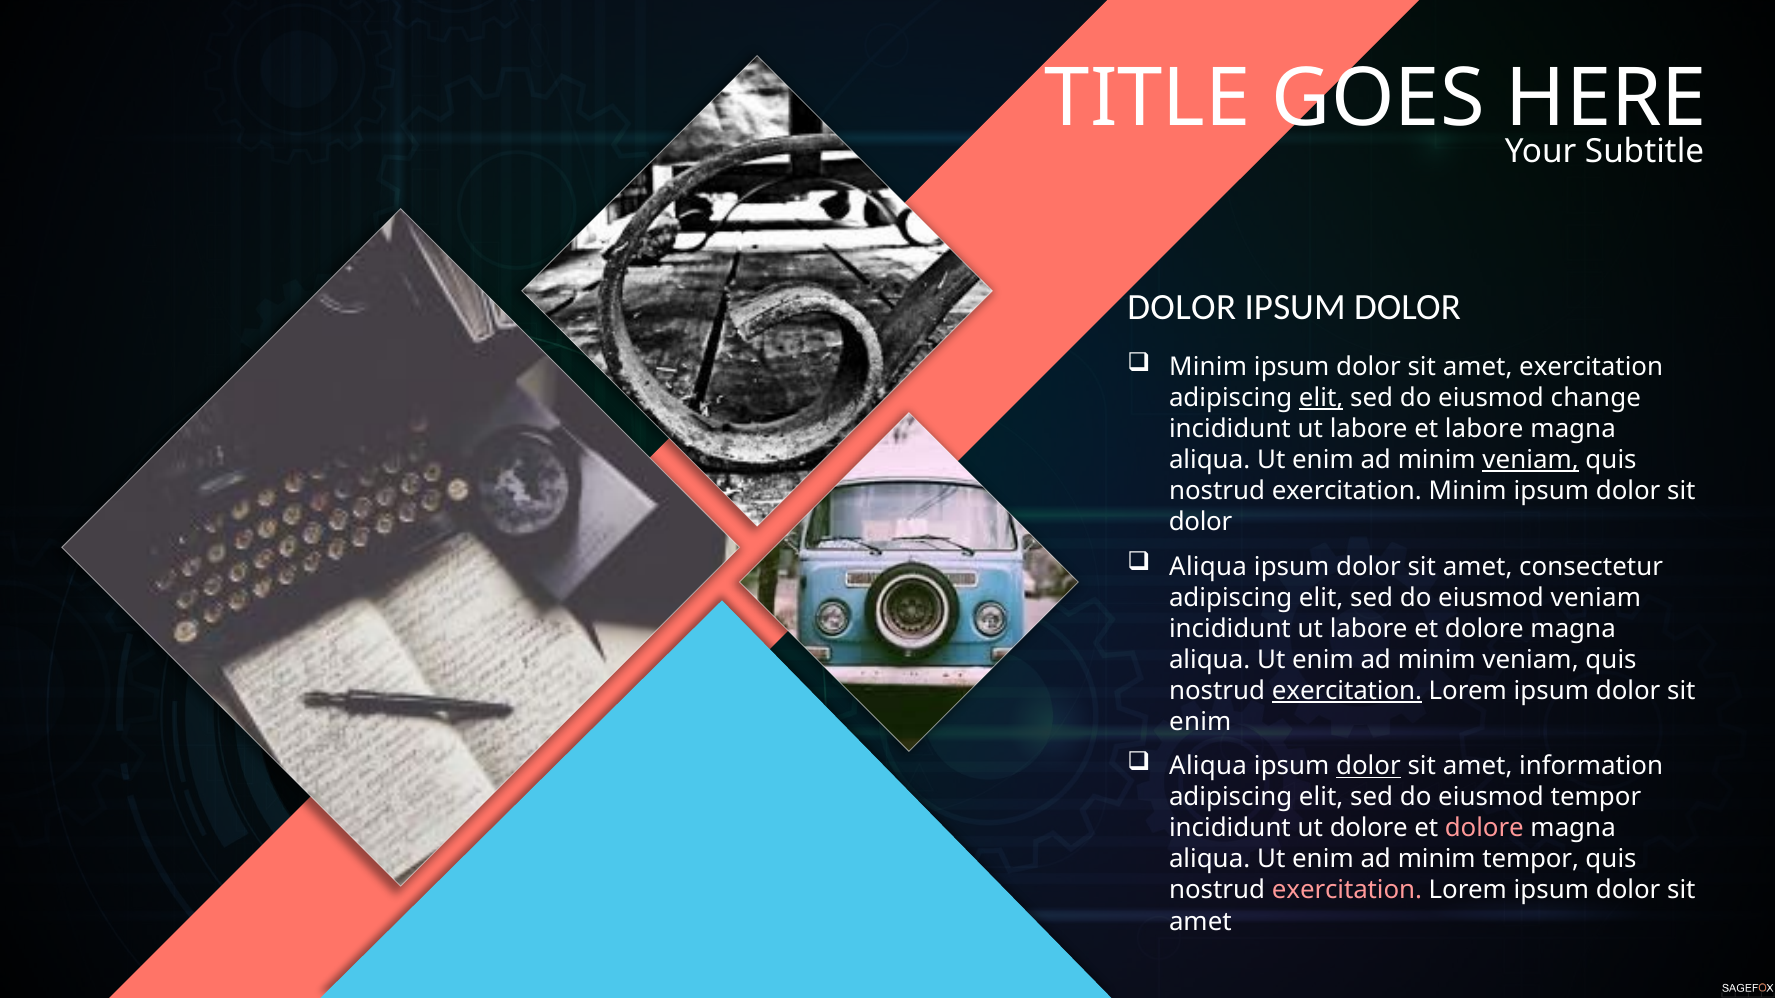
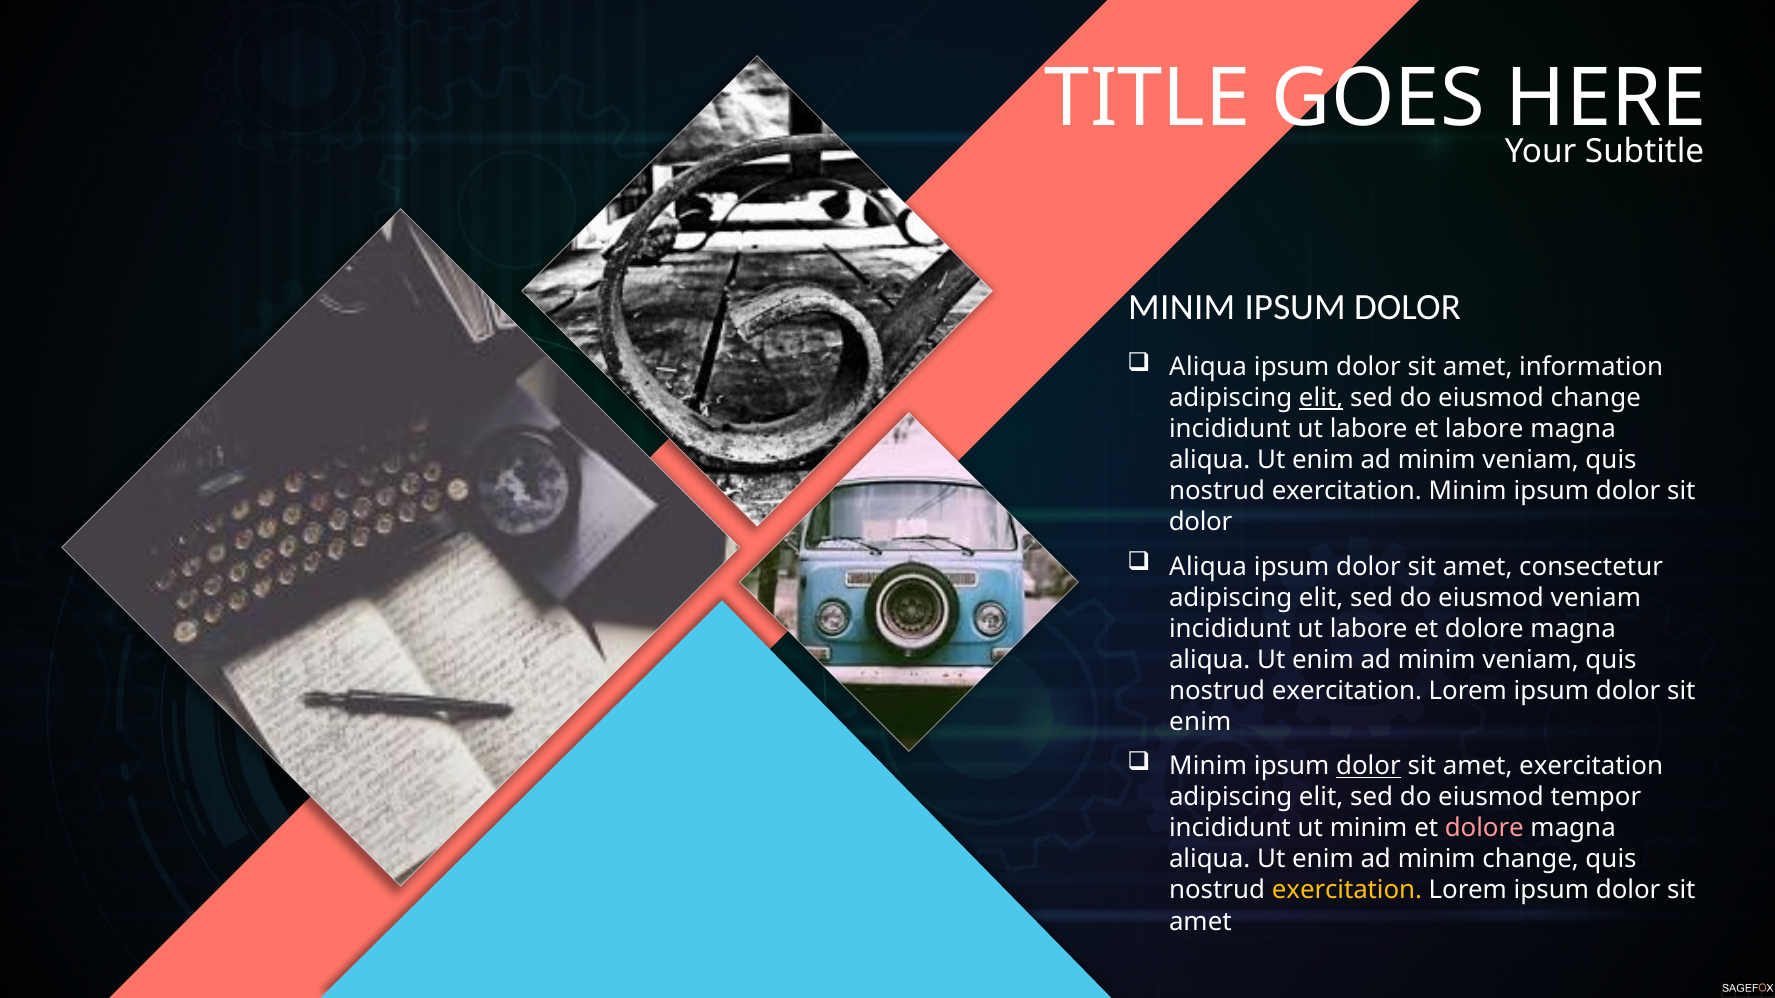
DOLOR: DOLOR -> MINIM (1182, 308)
Minim: Minim -> Aliqua (1208, 367)
amet exercitation: exercitation -> information (1591, 367)
veniam underline: present -> none (1531, 460)
exercitation underline: present -> none (1347, 691)
Aliqua: Aliqua -> Minim (1208, 767)
amet information: information -> exercitation (1591, 767)
ut dolore: dolore -> minim (1369, 829)
minim tempor: tempor -> change (1531, 860)
exercitation colour: pink -> yellow (1347, 891)
